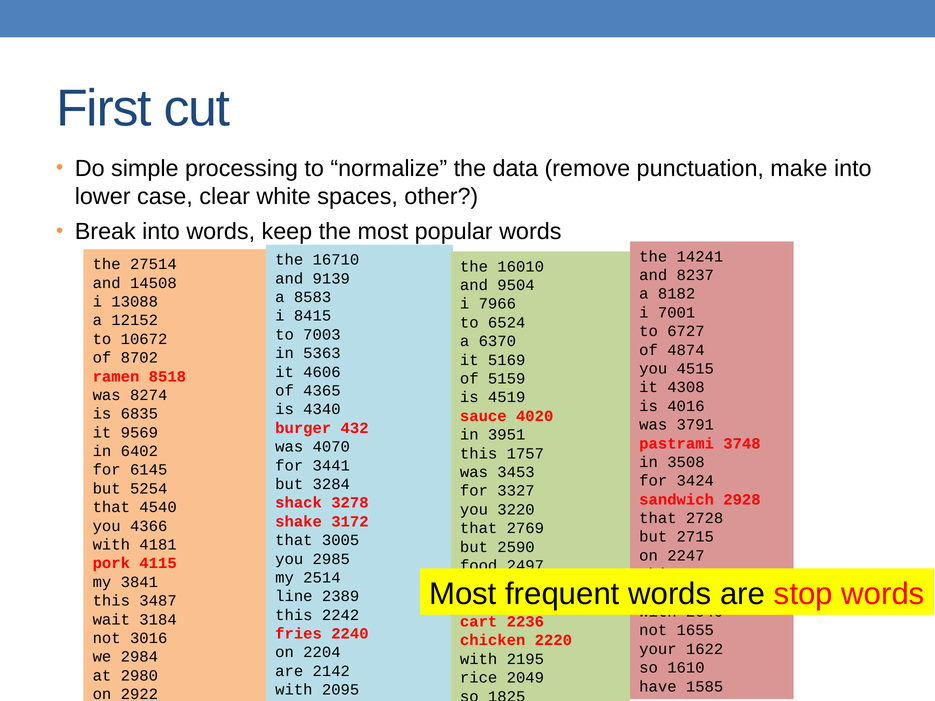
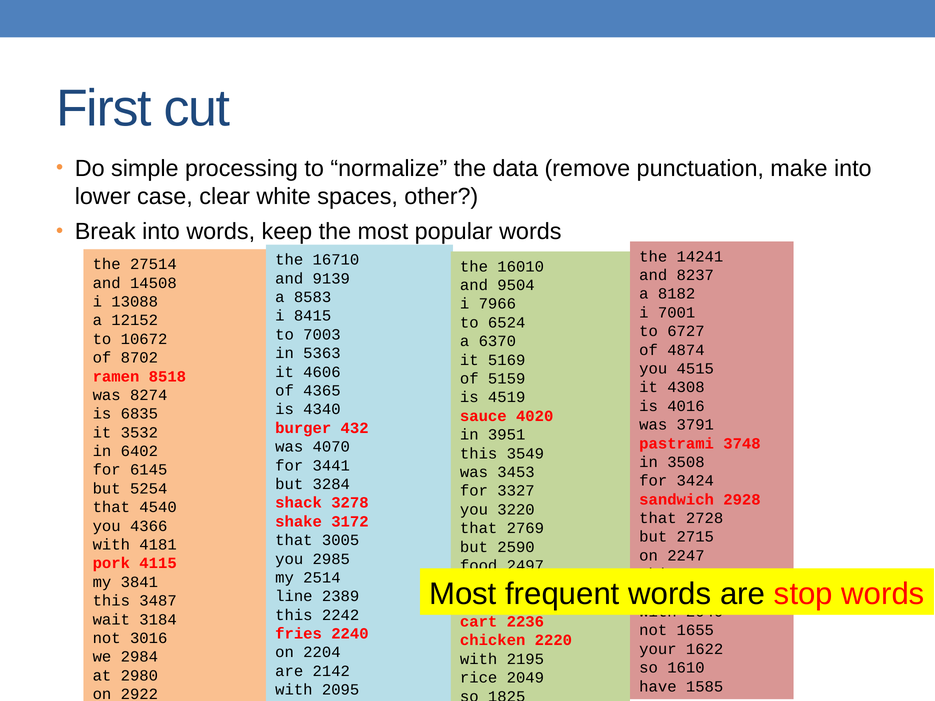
9569: 9569 -> 3532 (139, 433)
1757: 1757 -> 3549 (525, 454)
